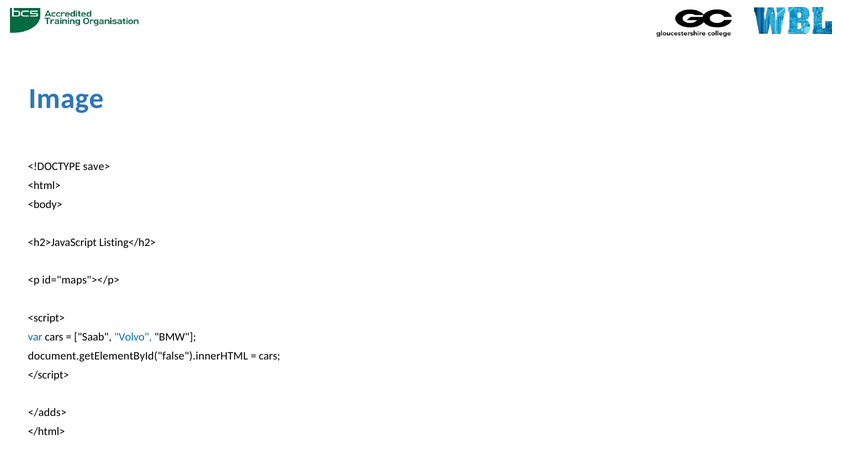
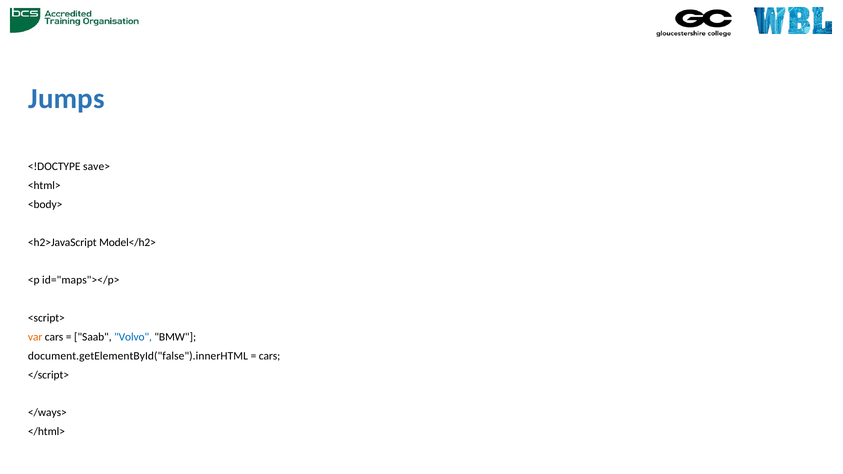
Image: Image -> Jumps (67, 99)
Listing</h2>: Listing</h2> -> Model</h2> (128, 242)
var colour: blue -> orange (35, 337)
</adds>: </adds> -> </ways> (47, 413)
